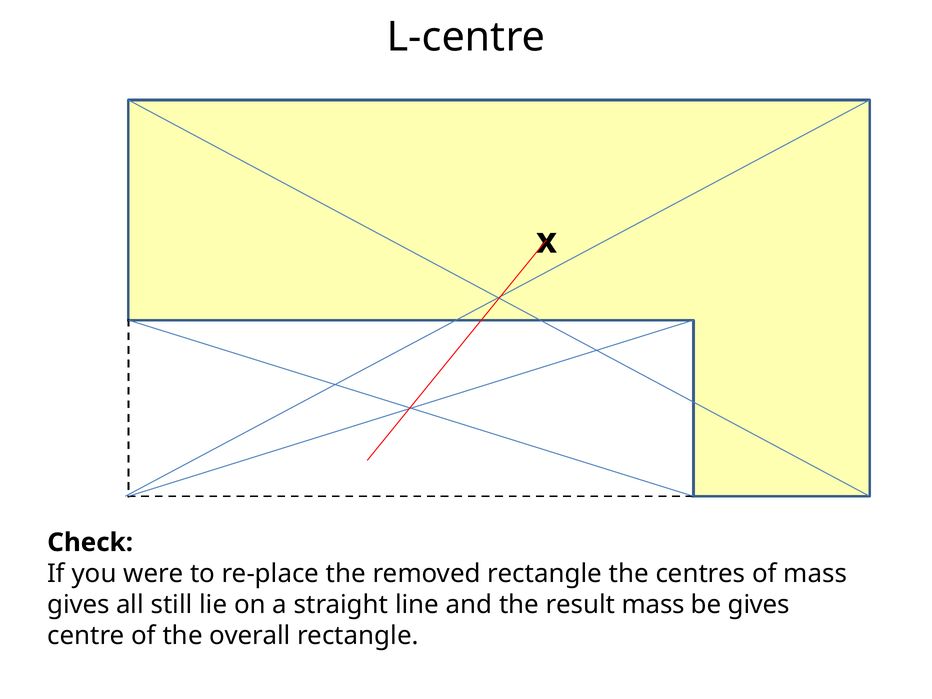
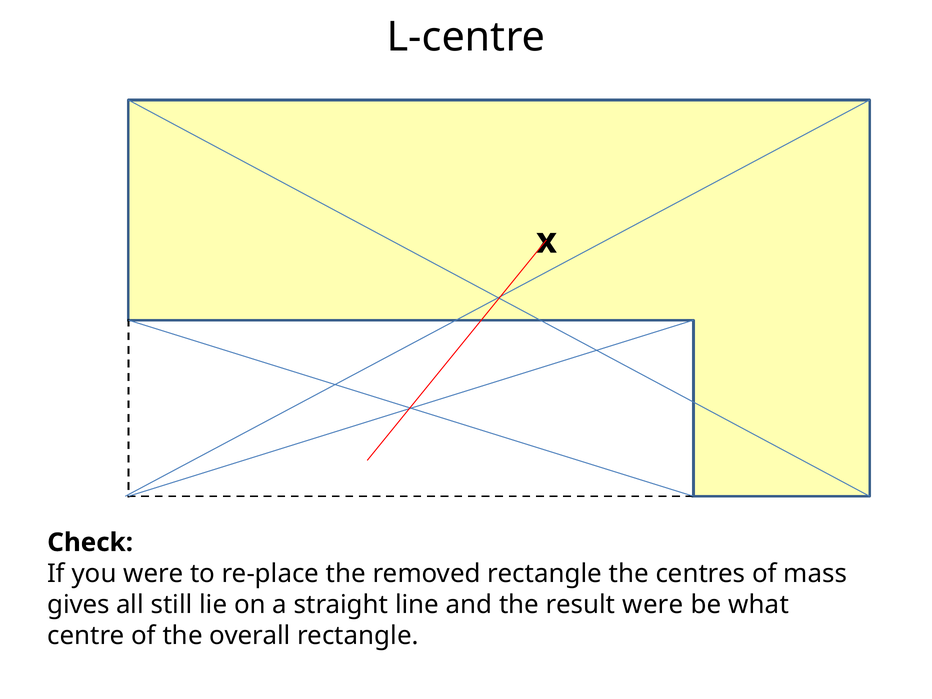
result mass: mass -> were (653, 605)
be gives: gives -> what (759, 605)
